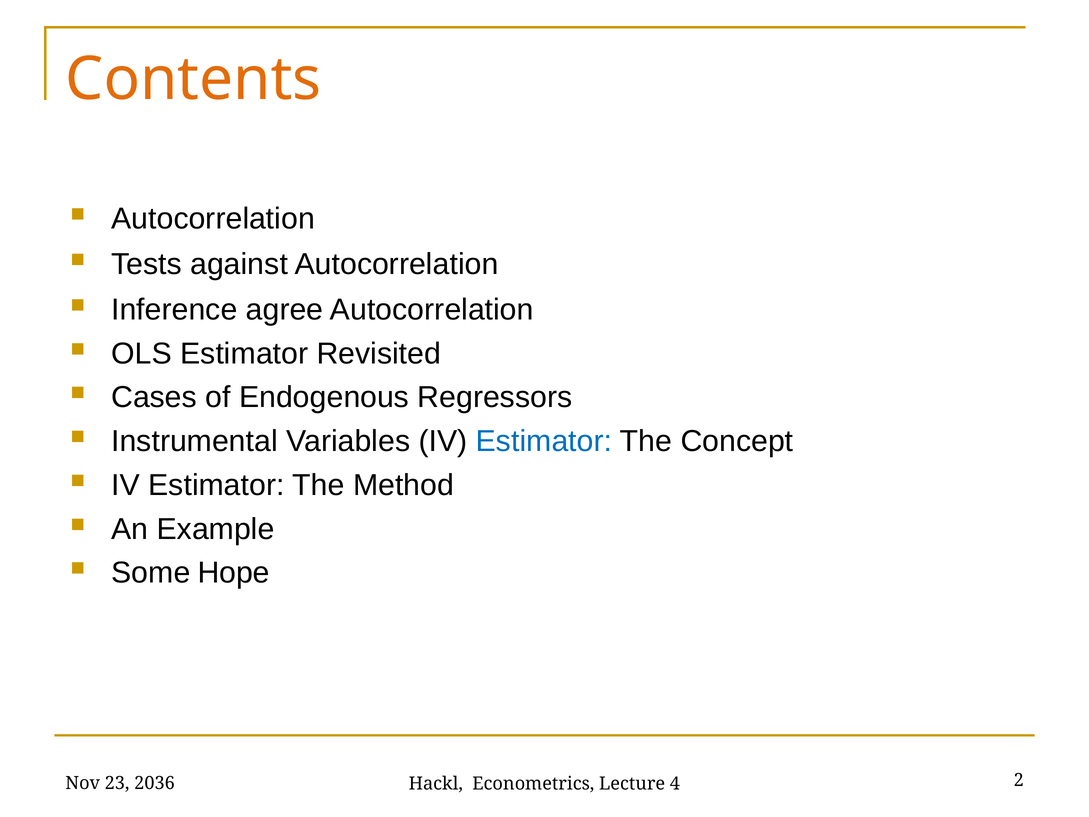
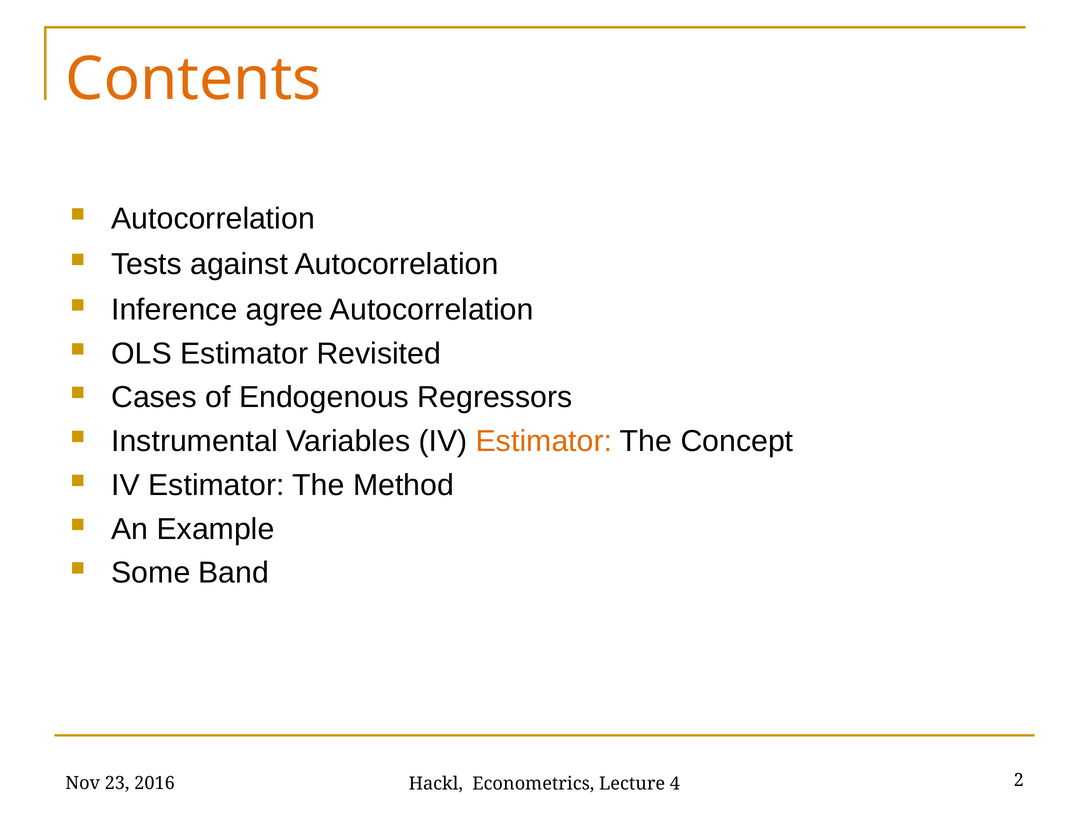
Estimator colour: blue -> orange (544, 441)
Hope: Hope -> Band (234, 573)
2036: 2036 -> 2016 (155, 783)
